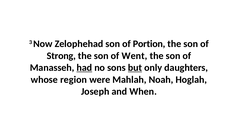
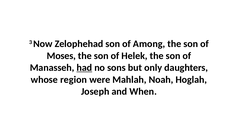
Portion: Portion -> Among (149, 44)
Strong: Strong -> Moses (61, 56)
Went: Went -> Helek (134, 56)
but underline: present -> none (135, 68)
